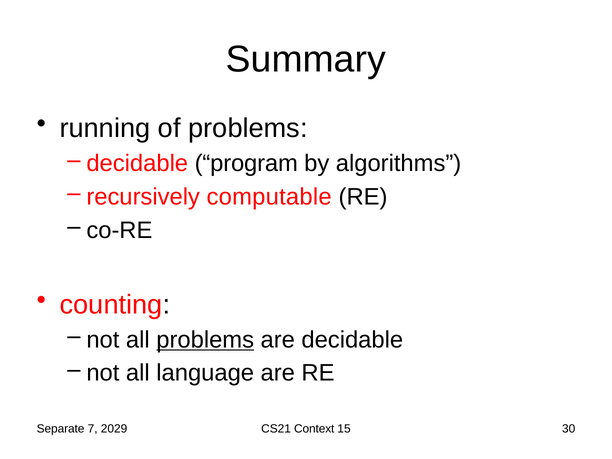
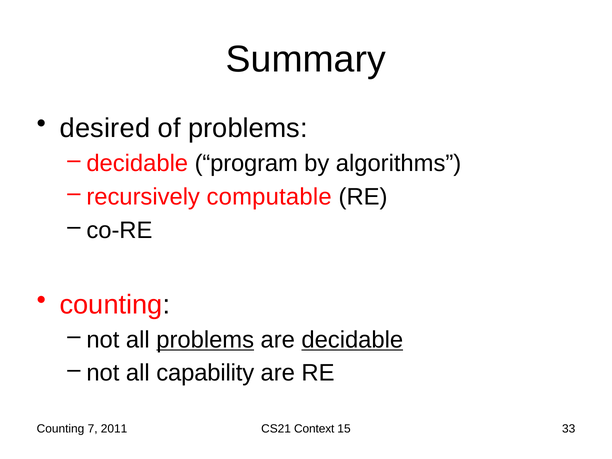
running: running -> desired (105, 128)
decidable underline: none -> present (352, 340)
language: language -> capability (205, 373)
Separate: Separate -> Counting (61, 429)
2029: 2029 -> 2011 (114, 429)
30: 30 -> 33 (569, 429)
